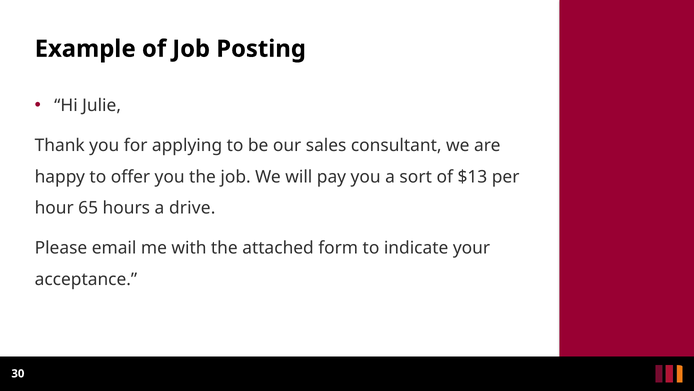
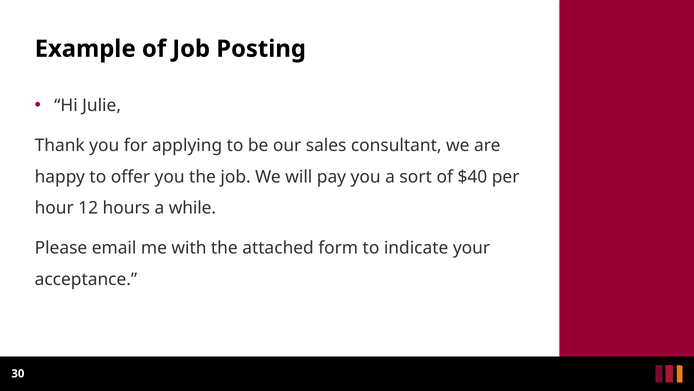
$13: $13 -> $40 (472, 177)
65: 65 -> 12 (88, 208)
drive: drive -> while (192, 208)
